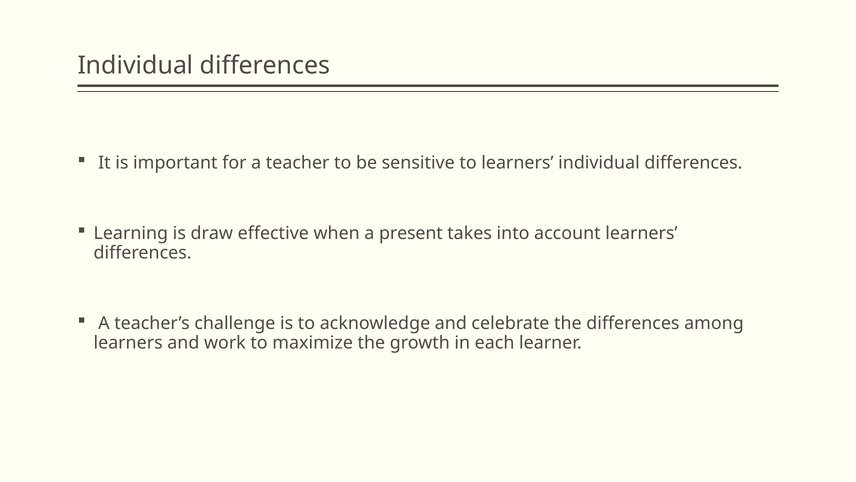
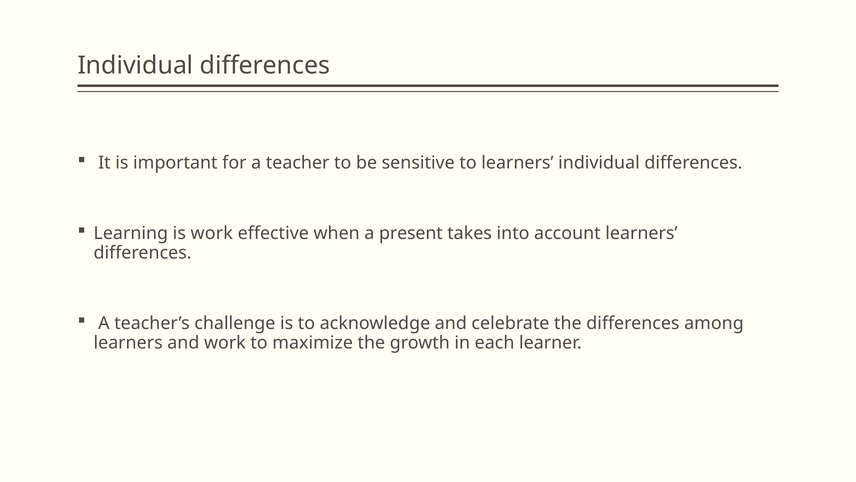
is draw: draw -> work (212, 233)
